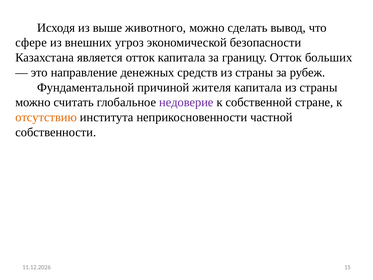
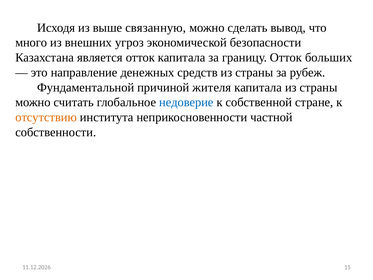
животного: животного -> связанную (156, 28)
сфере: сфере -> много (31, 43)
недоверие colour: purple -> blue (186, 102)
